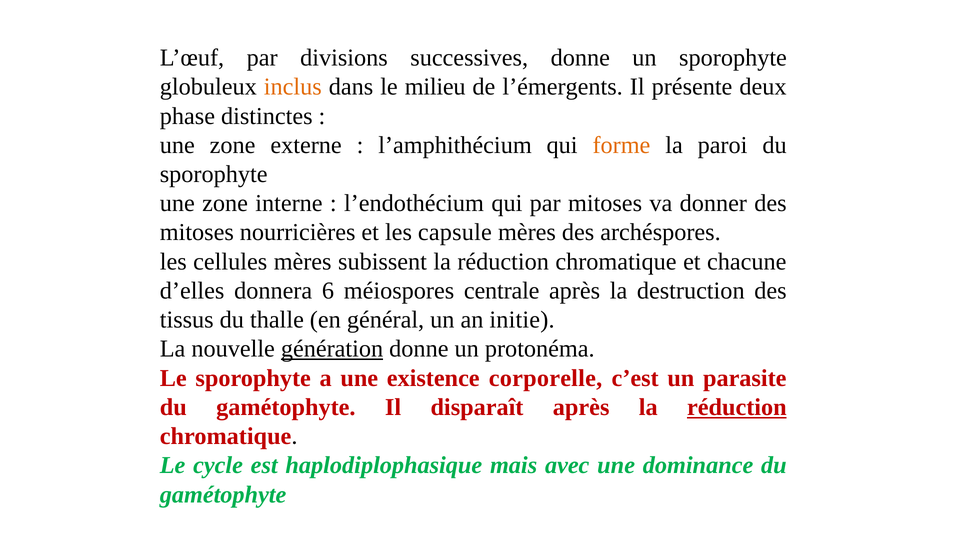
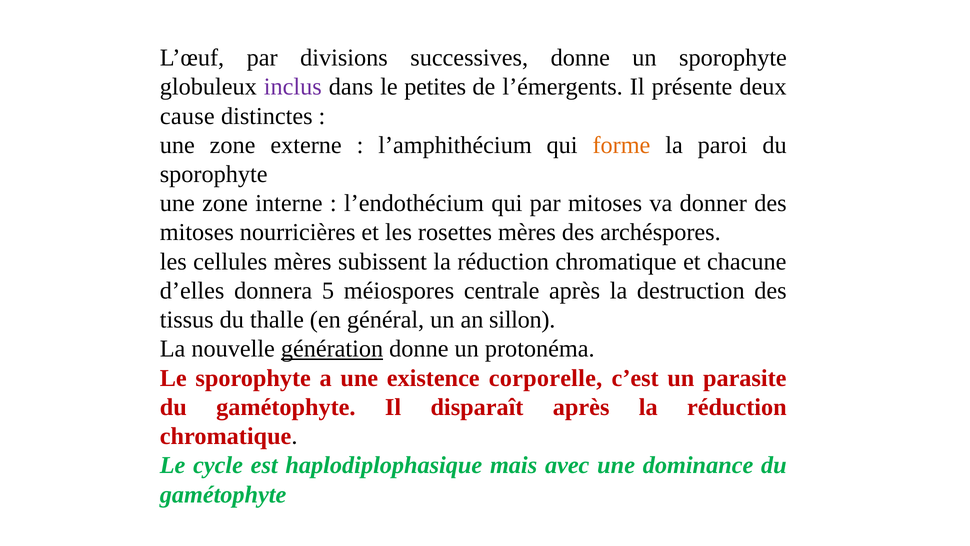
inclus colour: orange -> purple (293, 87)
milieu: milieu -> petites (435, 87)
phase: phase -> cause (187, 116)
capsule: capsule -> rosettes (455, 232)
6: 6 -> 5 (328, 291)
initie: initie -> sillon (522, 320)
réduction underline: present -> none (737, 407)
